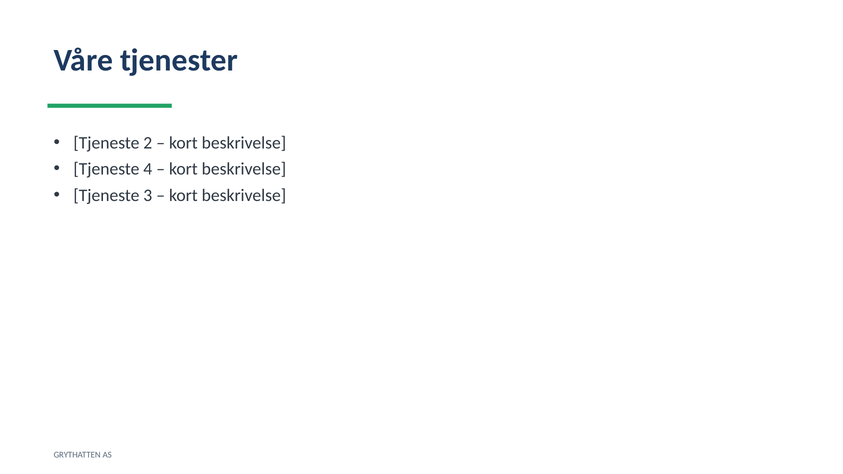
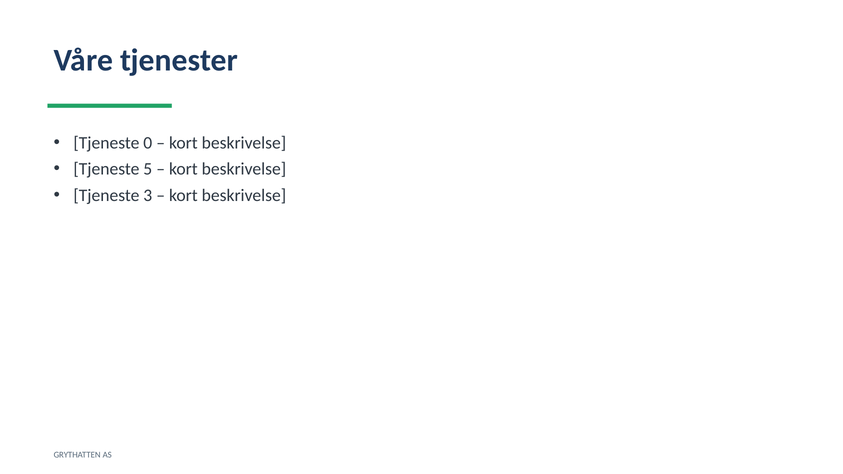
2: 2 -> 0 (148, 143)
4: 4 -> 5 (148, 169)
